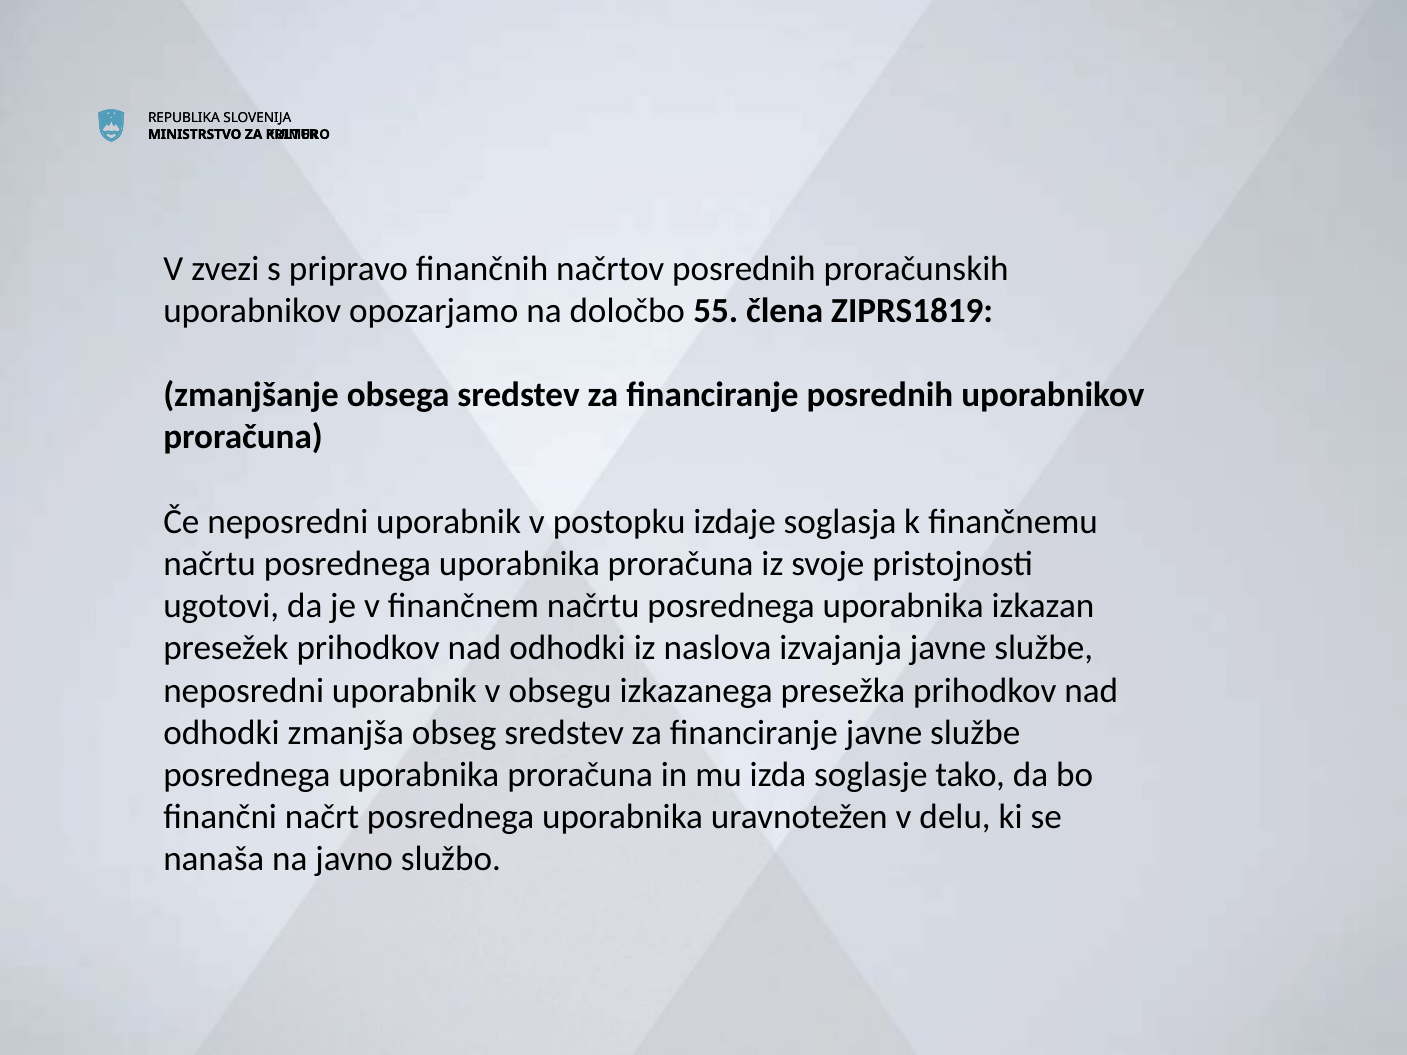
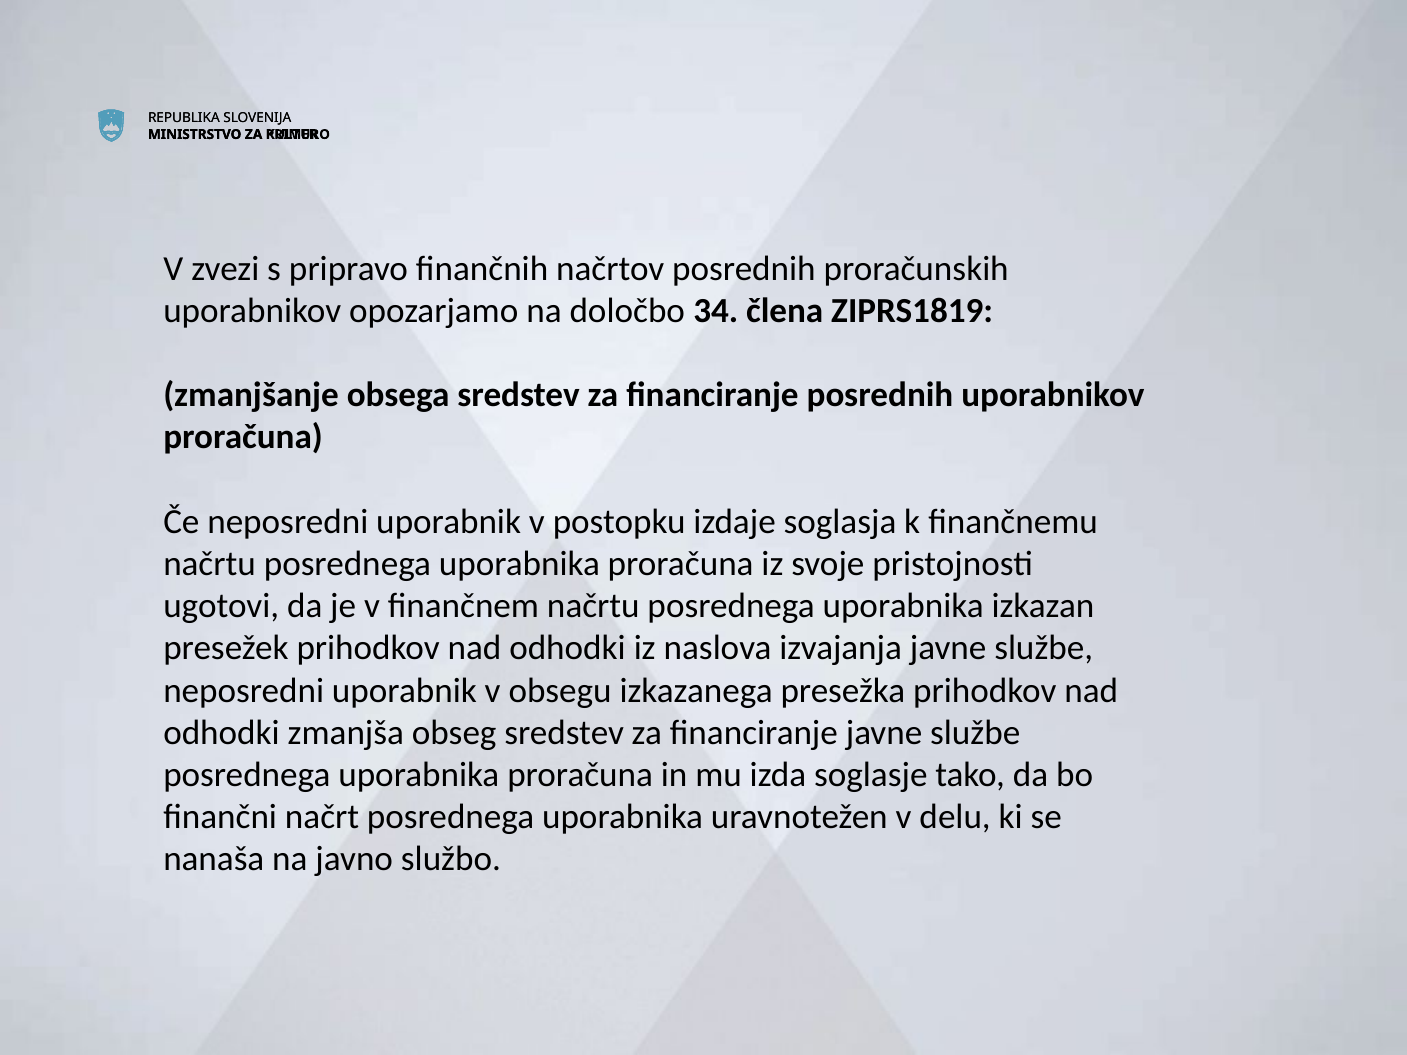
55: 55 -> 34 (716, 311)
